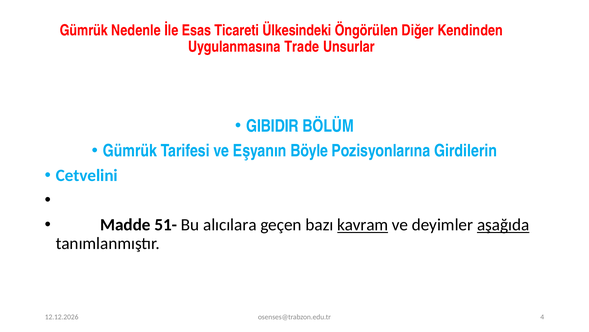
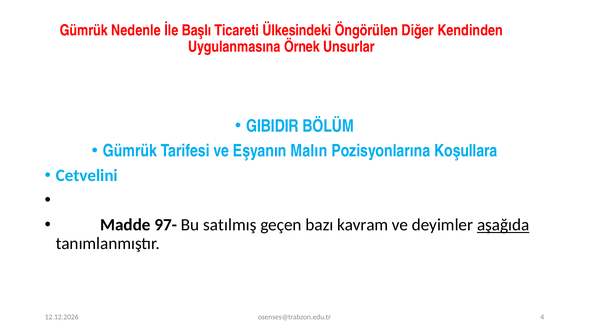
Esas: Esas -> Başlı (197, 30)
Trade: Trade -> Örnek (302, 47)
Böyle: Böyle -> Malın (309, 150)
Girdilerin: Girdilerin -> Koşullara (466, 150)
51-: 51- -> 97- (166, 225)
alıcılara: alıcılara -> satılmış (230, 225)
kavram underline: present -> none (363, 225)
